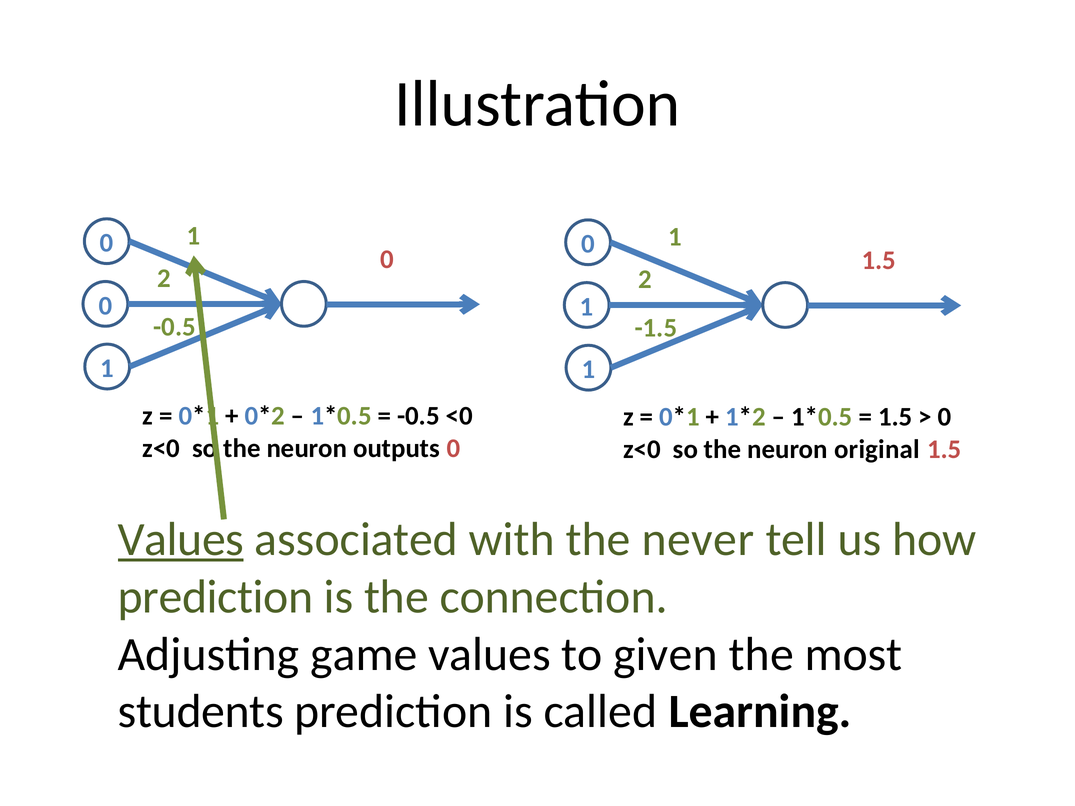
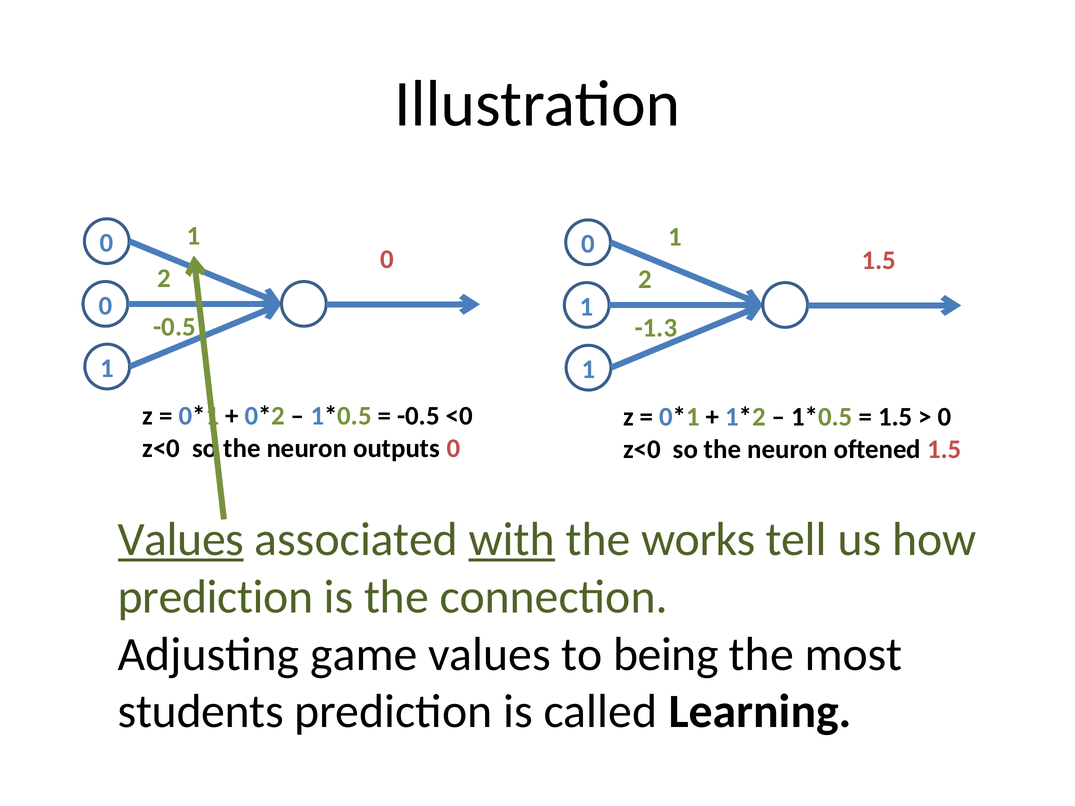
-1.5: -1.5 -> -1.3 (656, 328)
original: original -> oftened (877, 449)
with underline: none -> present (512, 540)
never: never -> works (698, 540)
given: given -> being (666, 654)
